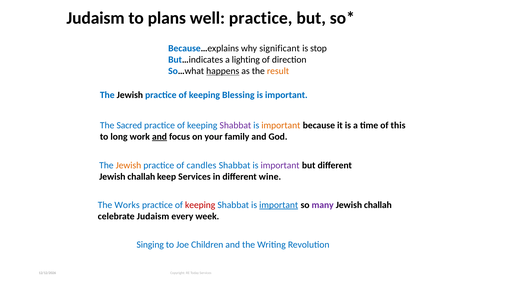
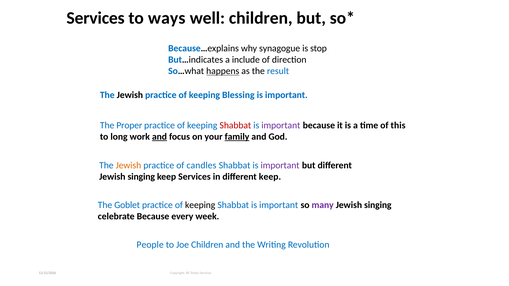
Judaism: Judaism -> Services (96, 18)
plans: plans -> ways (167, 18)
well practice: practice -> children (261, 18)
significant: significant -> synagogue (280, 48)
lighting: lighting -> include (246, 60)
result colour: orange -> blue (278, 71)
Sacred: Sacred -> Proper (129, 125)
Shabbat colour: purple -> red (235, 125)
important colour: orange -> purple (281, 125)
family underline: none -> present (237, 137)
challah: challah -> singing (141, 177)
different wine: wine -> keep (270, 177)
Works: Works -> Goblet (127, 205)
keeping colour: red -> black (200, 205)
important underline: present -> none (279, 205)
challah: challah -> singing (378, 205)
celebrate Judaism: Judaism -> Because (153, 217)
Singing: Singing -> People (150, 245)
